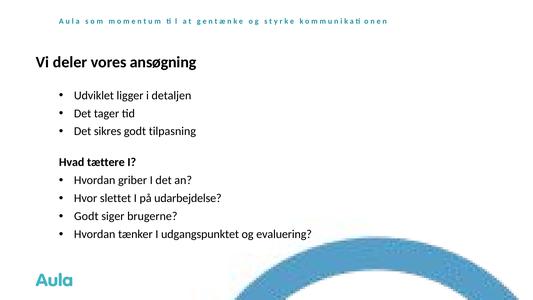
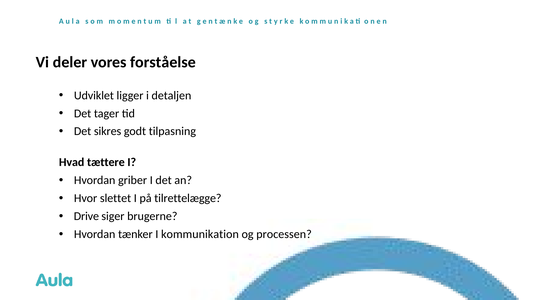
ansøgning: ansøgning -> forståelse (163, 62)
udarbejdelse: udarbejdelse -> tilrettelægge (188, 198)
Godt: Godt -> Drive (86, 216)
udgangspunktet: udgangspunktet -> kommunikation (200, 234)
evaluering: evaluering -> processen (284, 234)
